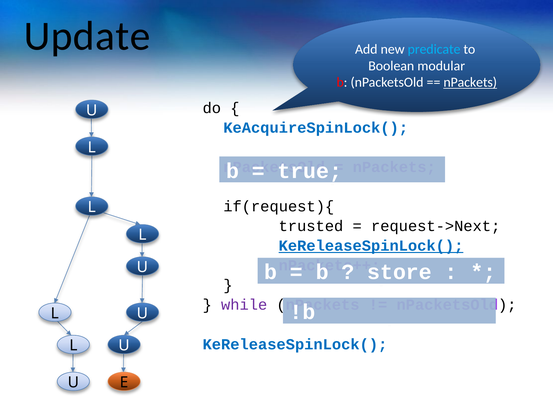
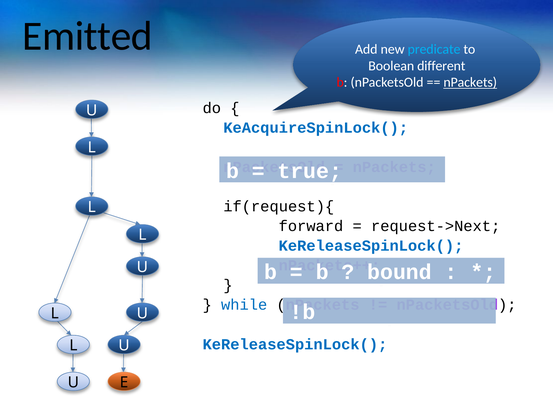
Update: Update -> Emitted (87, 36)
modular: modular -> different (441, 66)
trusted: trusted -> forward (311, 226)
KeReleaseSpinLock( underline: present -> none (371, 246)
store: store -> bound (399, 272)
while colour: purple -> blue (244, 305)
